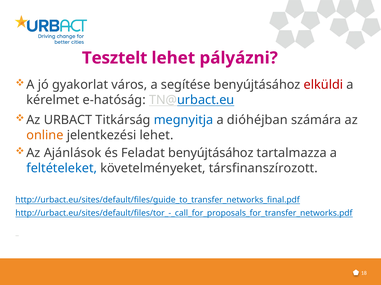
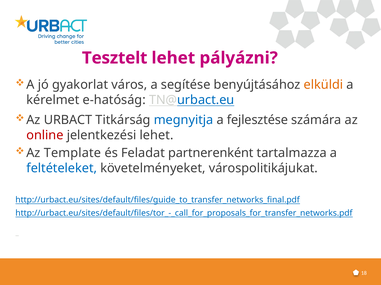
elküldi colour: red -> orange (323, 85)
dióhéjban: dióhéjban -> fejlesztése (257, 120)
online colour: orange -> red (45, 135)
Ajánlások: Ajánlások -> Template (72, 153)
Feladat benyújtásához: benyújtásához -> partnerenként (211, 153)
társfinanszírozott: társfinanszírozott -> várospolitikájukat (263, 168)
